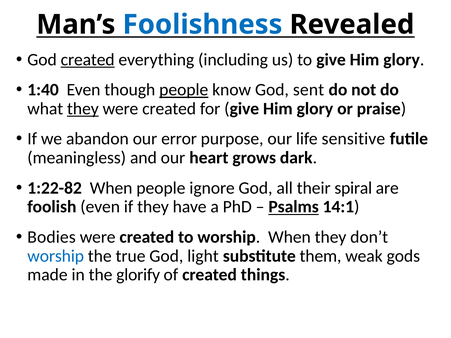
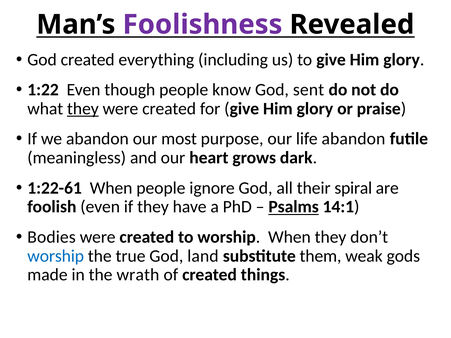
Foolishness colour: blue -> purple (203, 25)
created underline: present -> none (88, 60)
1:40: 1:40 -> 1:22 (43, 90)
people underline: present -> none (184, 90)
error: error -> most (179, 139)
life sensitive: sensitive -> abandon (353, 139)
1:22-82: 1:22-82 -> 1:22-61 (55, 188)
light: light -> land (203, 256)
glorify: glorify -> wrath (138, 275)
